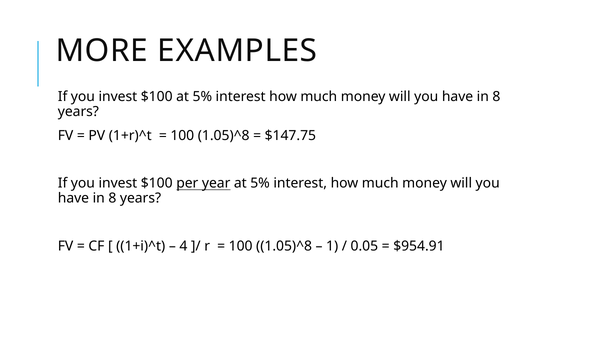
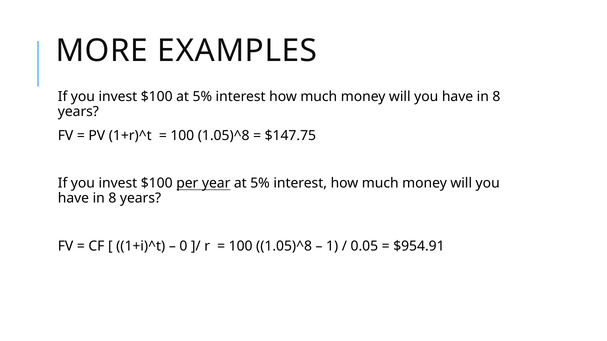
4: 4 -> 0 (183, 246)
